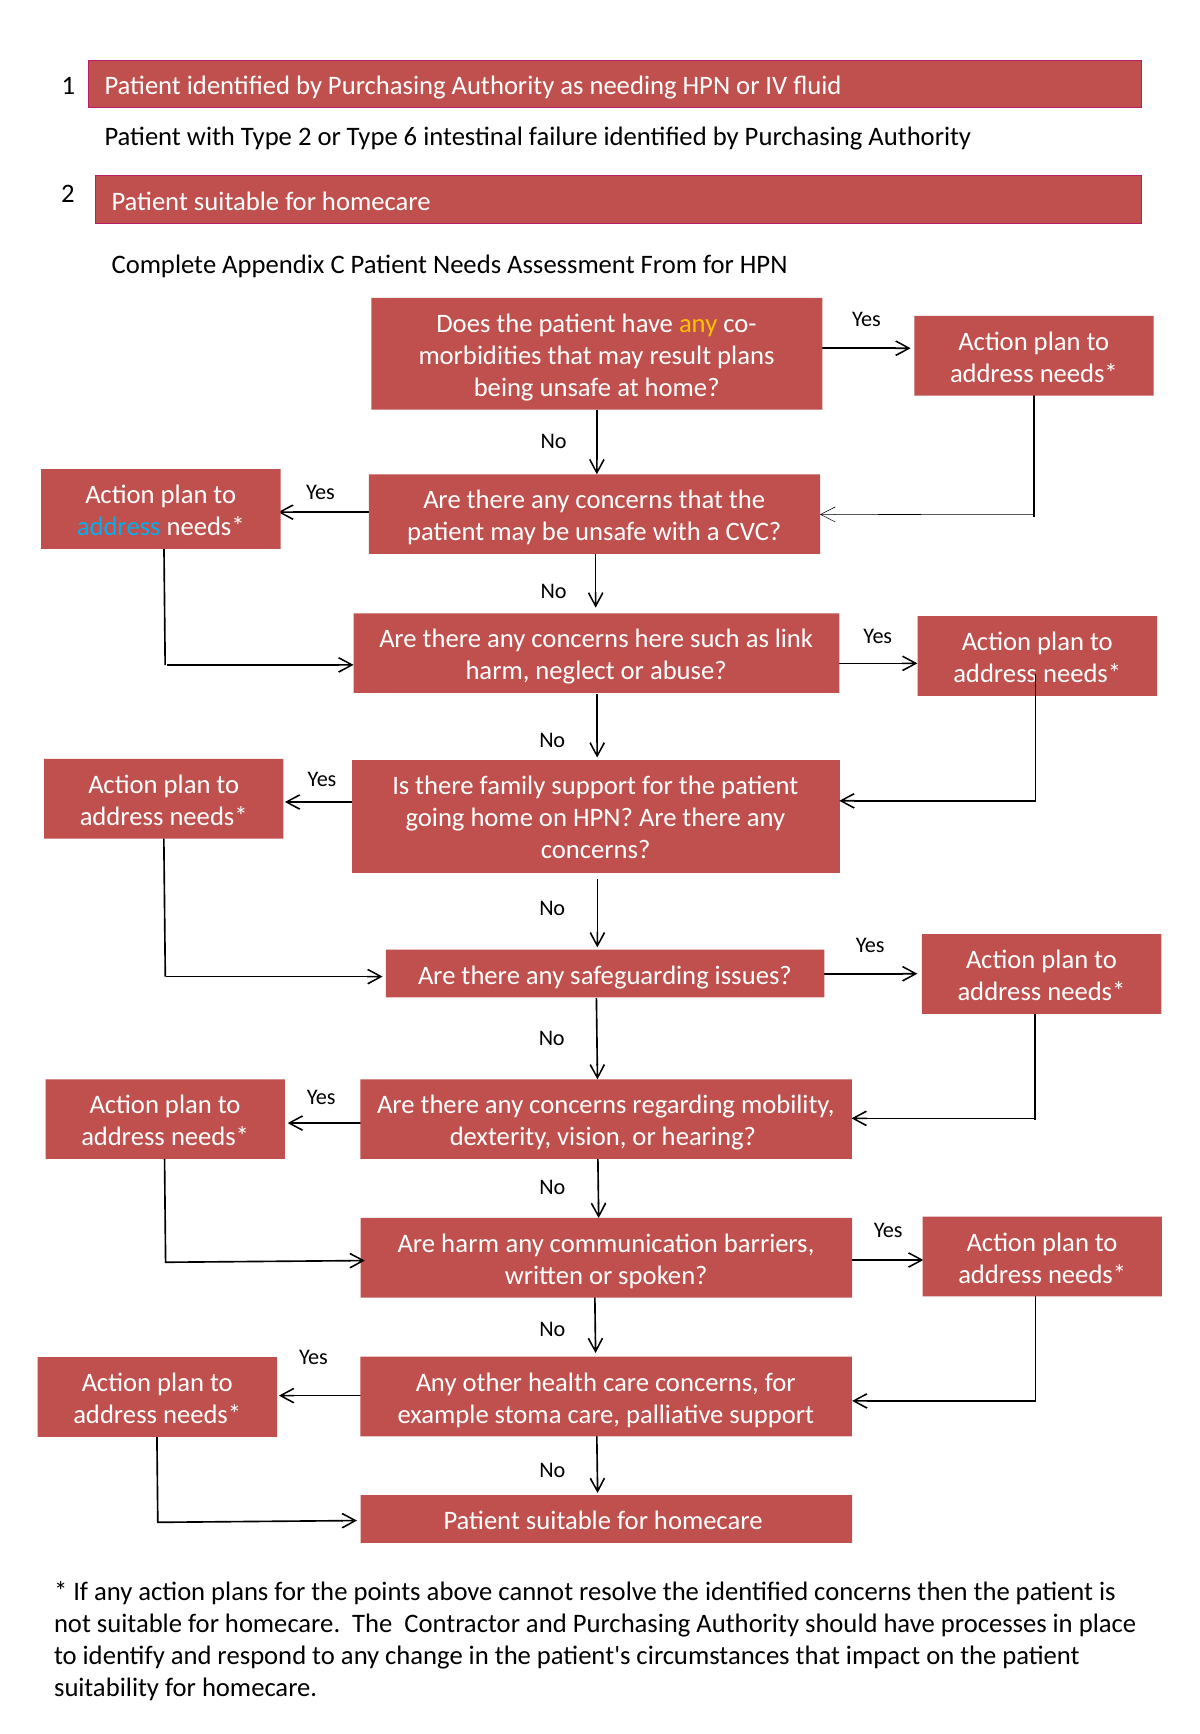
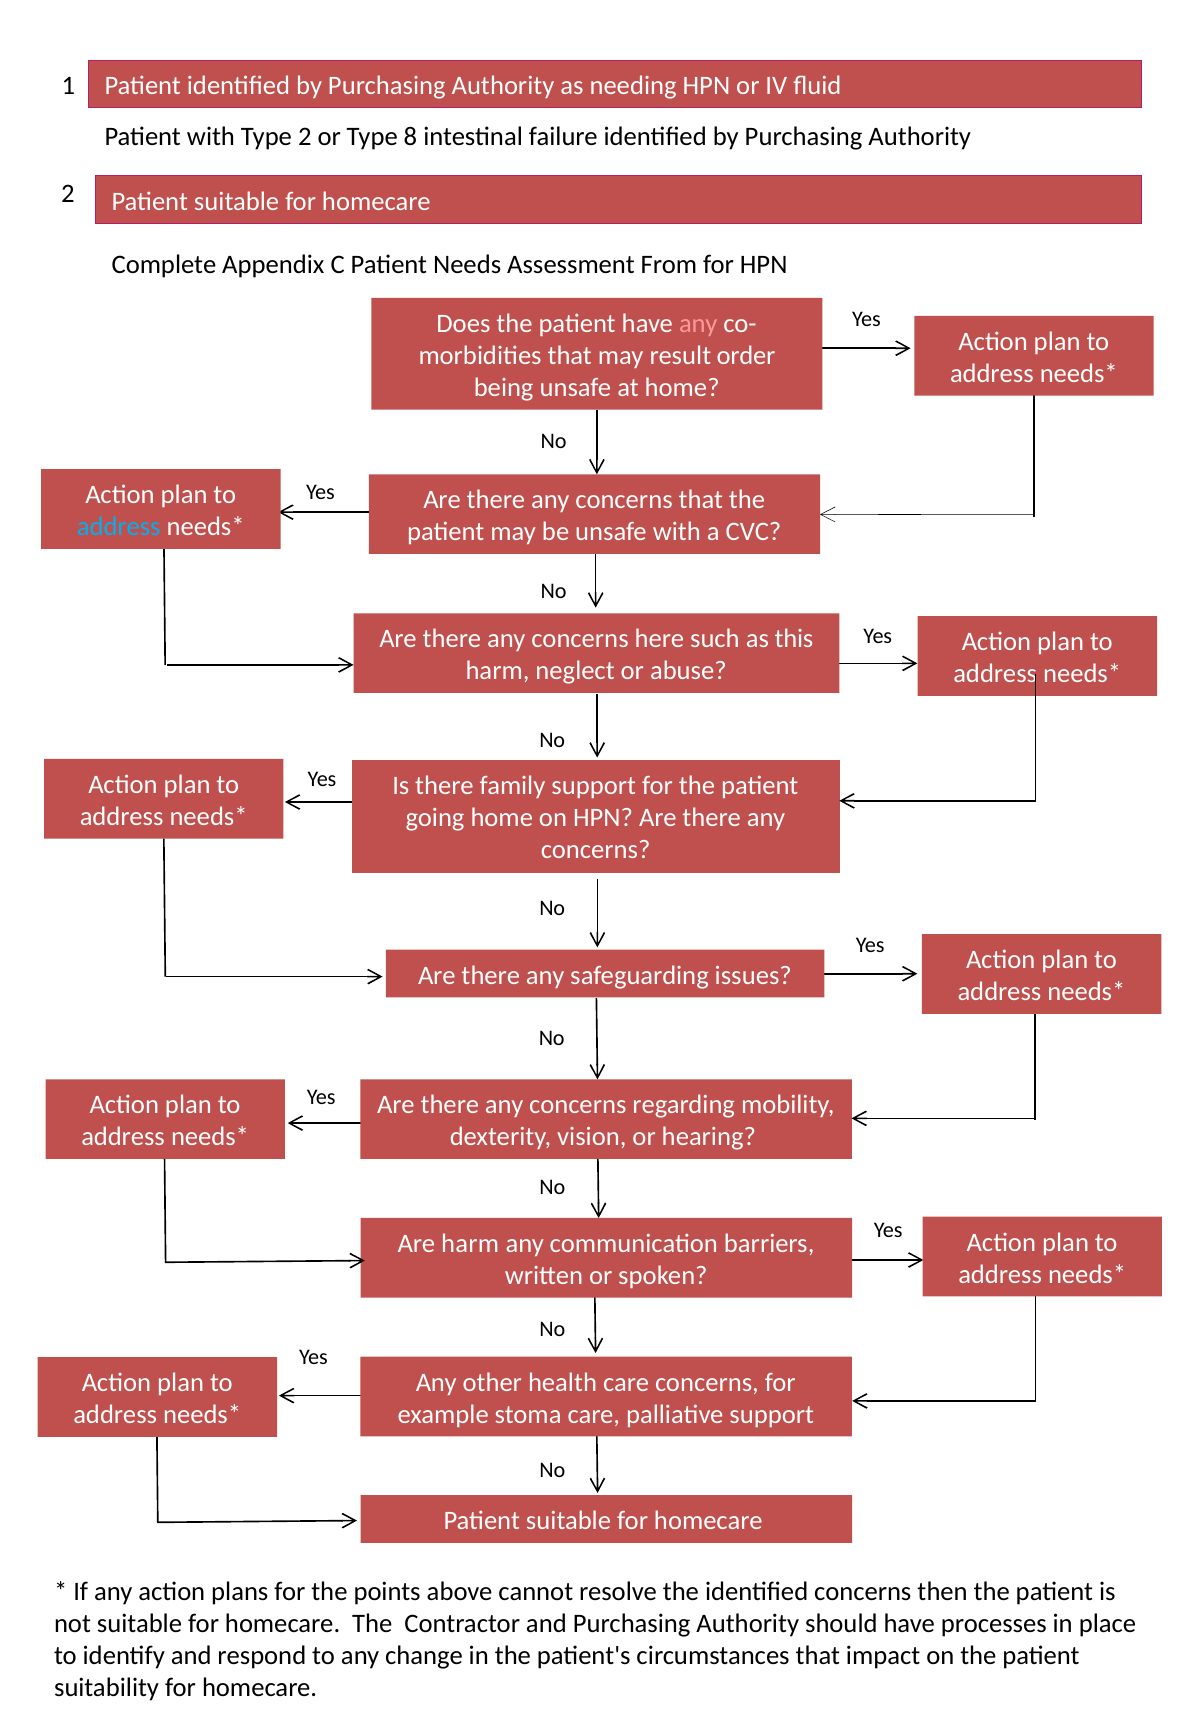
6: 6 -> 8 (410, 136)
any colour: yellow -> pink (698, 323)
result plans: plans -> order (746, 355)
link: link -> this (794, 639)
